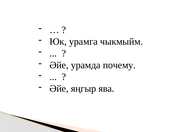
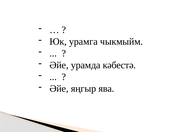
почему: почему -> кәбестә (119, 65)
